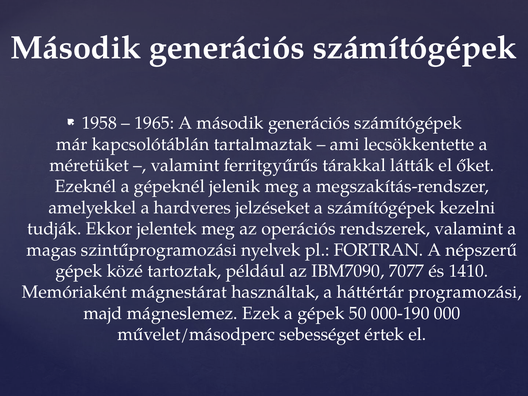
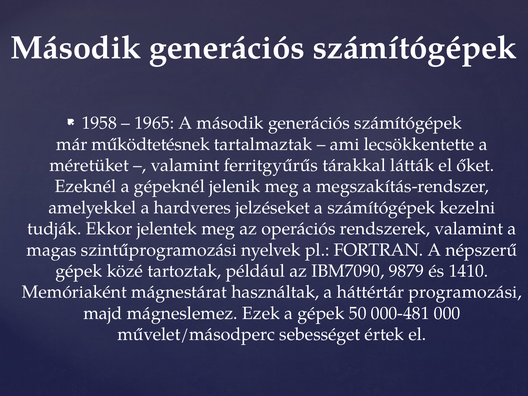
kapcsolótáblán: kapcsolótáblán -> működtetésnek (151, 144)
7077: 7077 -> 9879 (406, 271)
000-190: 000-190 -> 000-481 (400, 313)
